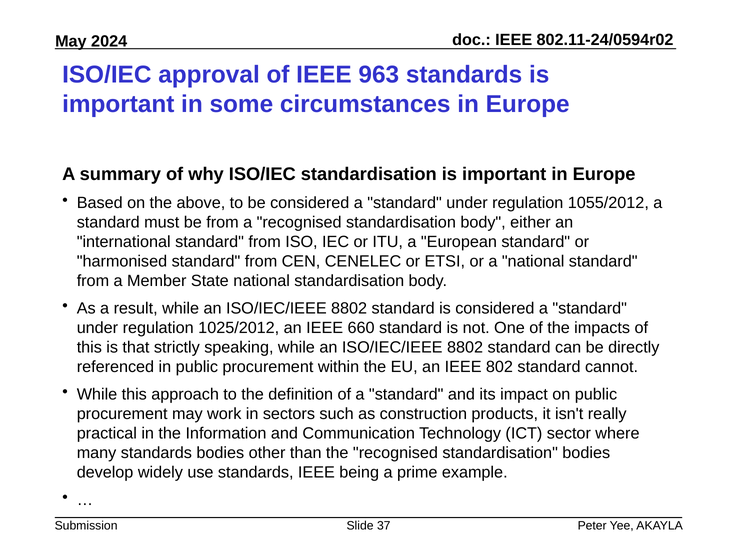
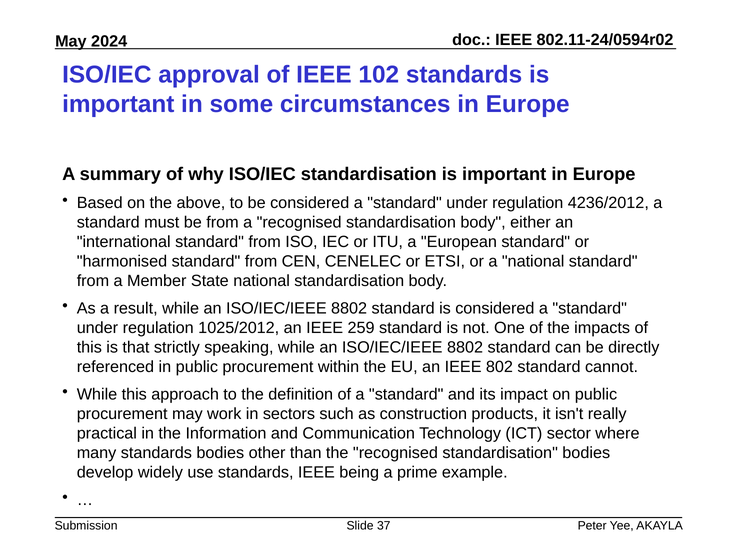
963: 963 -> 102 (379, 75)
1055/2012: 1055/2012 -> 4236/2012 (608, 203)
660: 660 -> 259 (361, 328)
